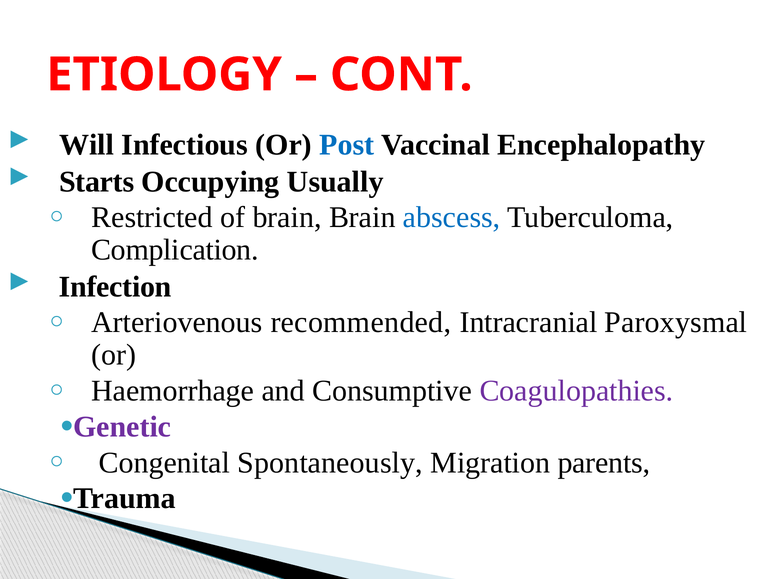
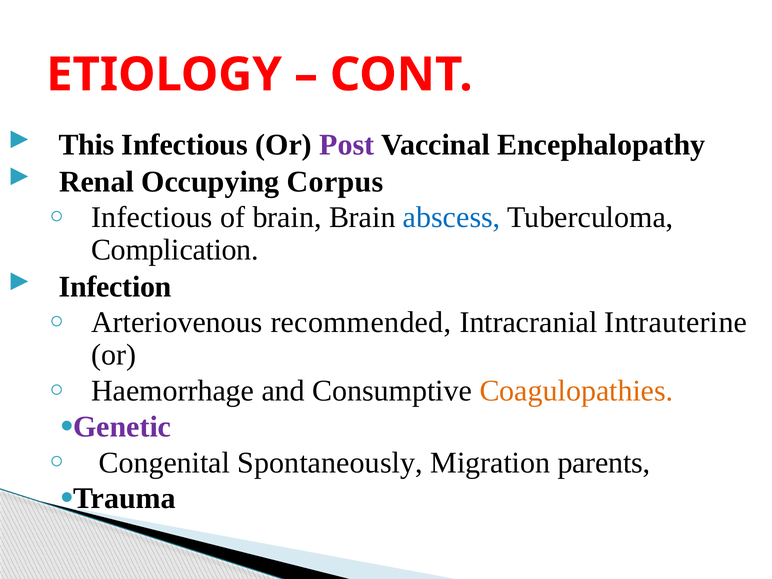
Will: Will -> This (87, 145)
Post colour: blue -> purple (347, 145)
Starts: Starts -> Renal (97, 182)
Usually: Usually -> Corpus (335, 182)
Restricted: Restricted -> Infectious (152, 218)
Paroxysmal: Paroxysmal -> Intrauterine (676, 323)
Coagulopathies colour: purple -> orange (576, 391)
